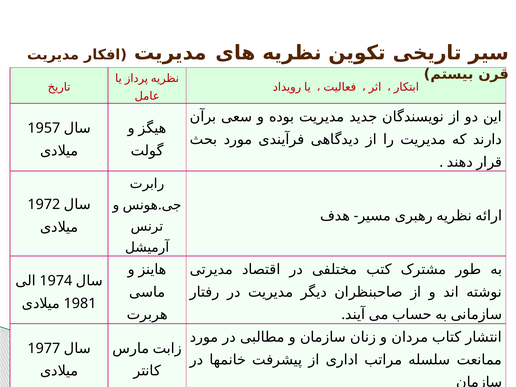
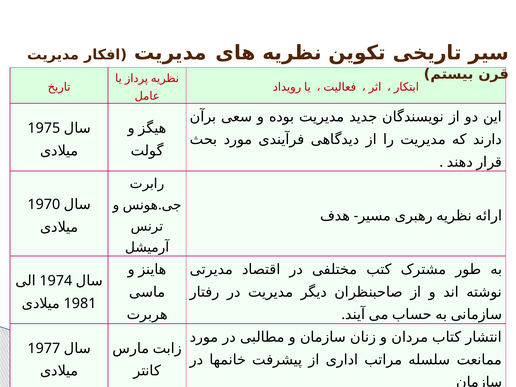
1957: 1957 -> 1975 (44, 128)
1972: 1972 -> 1970 (44, 204)
